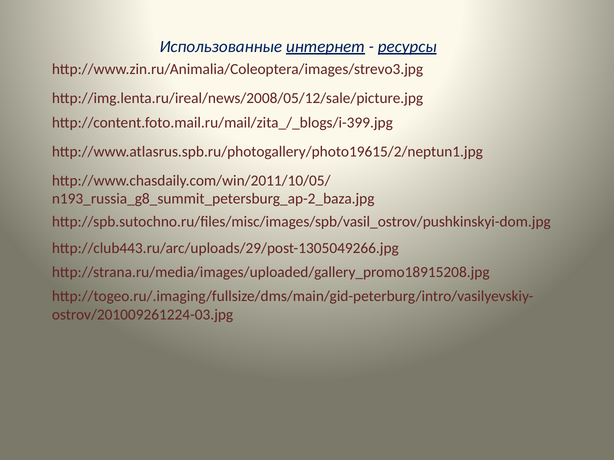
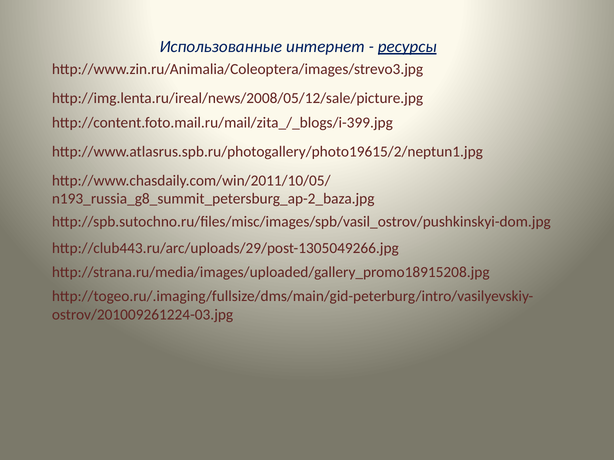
интернет underline: present -> none (325, 46)
